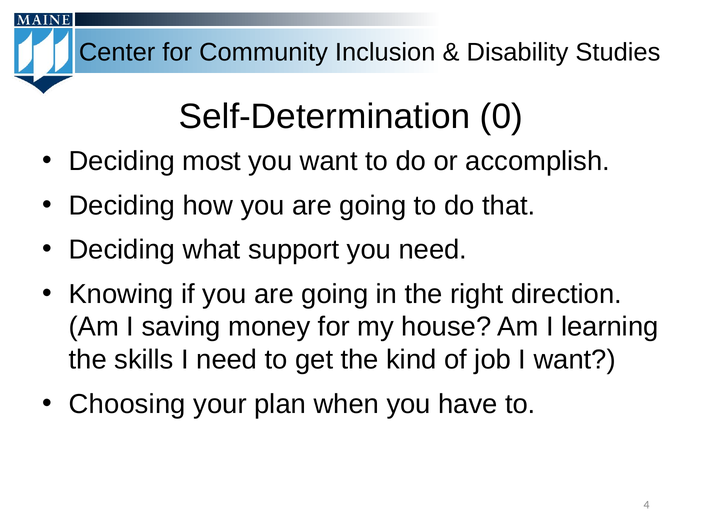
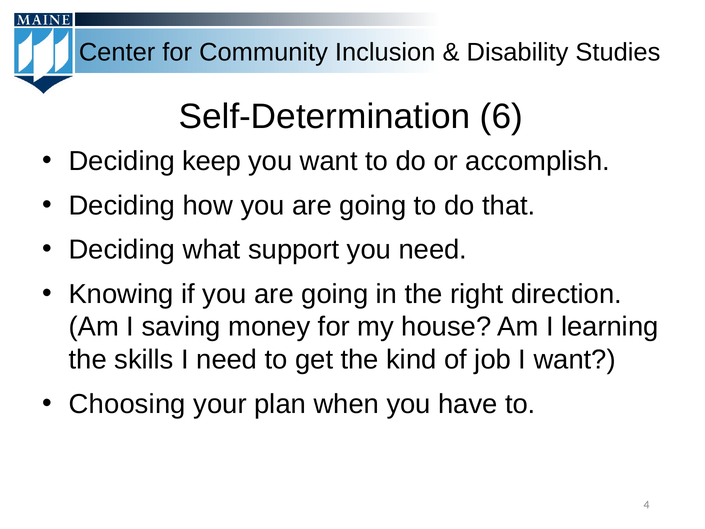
0: 0 -> 6 (502, 116)
most: most -> keep (212, 161)
